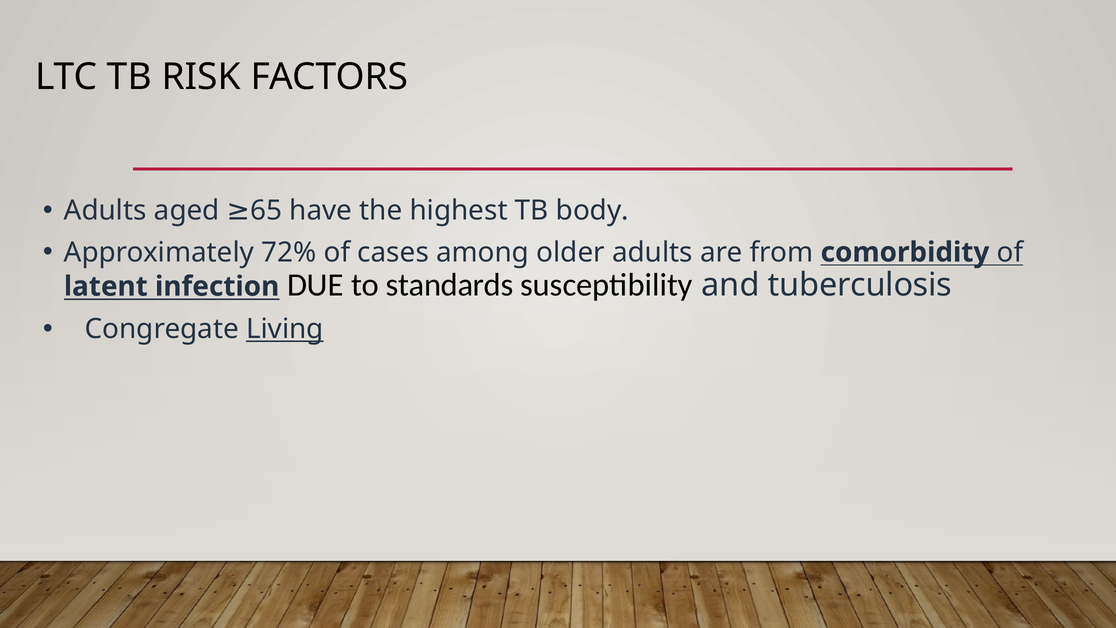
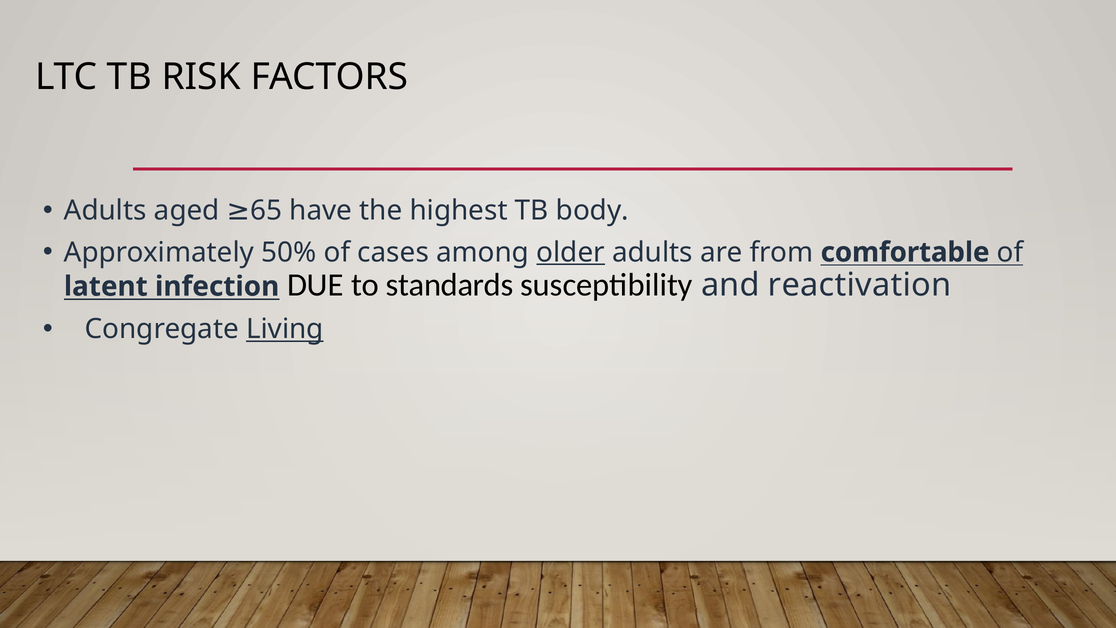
72%: 72% -> 50% (289, 252)
older underline: none -> present (571, 252)
comorbidity: comorbidity -> comfortable (905, 252)
tuberculosis: tuberculosis -> reactivation (860, 285)
